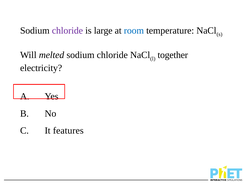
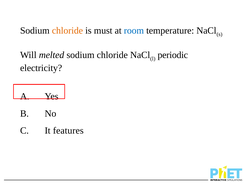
chloride colour: purple -> orange (67, 31)
large: large -> must (103, 31)
together: together -> periodic (173, 55)
